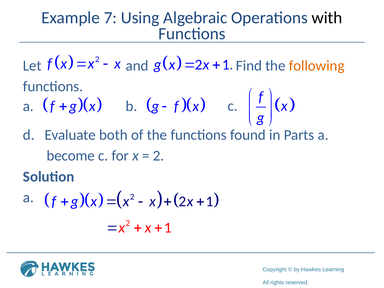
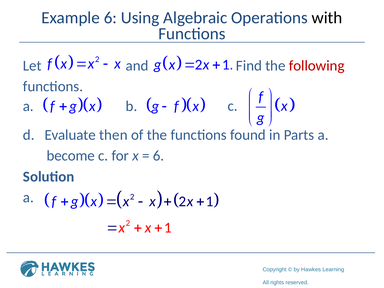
Example 7: 7 -> 6 (110, 18)
following colour: orange -> red (317, 66)
both: both -> then (113, 135)
2: 2 -> 6 (159, 156)
